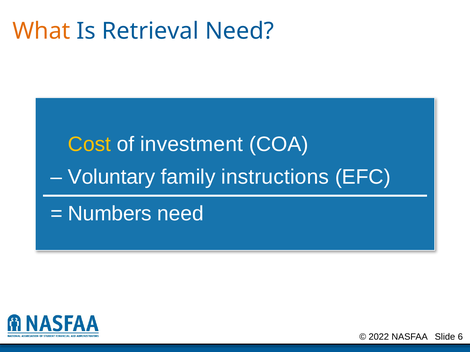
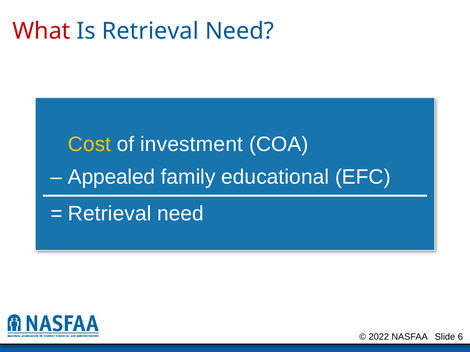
What colour: orange -> red (41, 31)
Voluntary: Voluntary -> Appealed (112, 177)
instructions: instructions -> educational (275, 177)
Numbers: Numbers -> Retrieval (110, 214)
